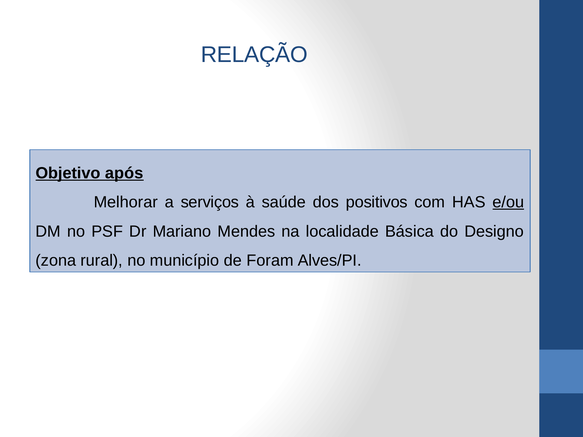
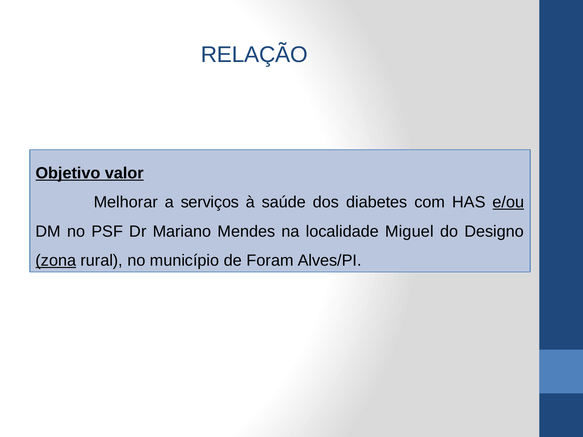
após: após -> valor (124, 173)
positivos: positivos -> diabetes (377, 202)
Básica: Básica -> Miguel (409, 231)
zona underline: none -> present (56, 261)
